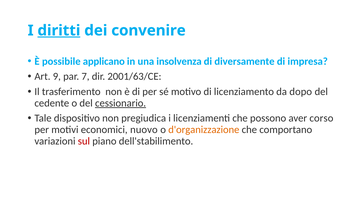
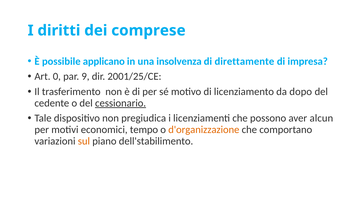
diritti underline: present -> none (59, 30)
convenire: convenire -> comprese (148, 30)
diversamente: diversamente -> direttamente (244, 61)
9: 9 -> 0 (57, 77)
7: 7 -> 9 (85, 77)
2001/63/CE: 2001/63/CE -> 2001/25/CE (134, 77)
corso: corso -> alcun (321, 118)
nuovo: nuovo -> tempo (144, 130)
sul colour: red -> orange (84, 141)
